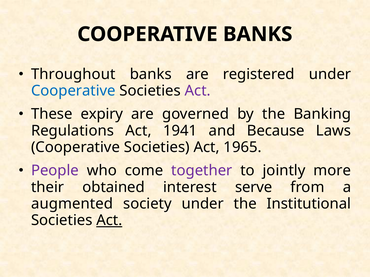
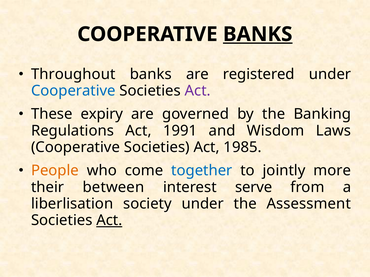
BANKS underline: none -> present (258, 34)
1941: 1941 -> 1991 (180, 131)
Because: Because -> Wisdom (276, 131)
1965: 1965 -> 1985 (243, 148)
People colour: purple -> orange (55, 171)
together colour: purple -> blue (202, 171)
obtained: obtained -> between (113, 187)
augmented: augmented -> liberlisation (72, 204)
Institutional: Institutional -> Assessment (309, 204)
